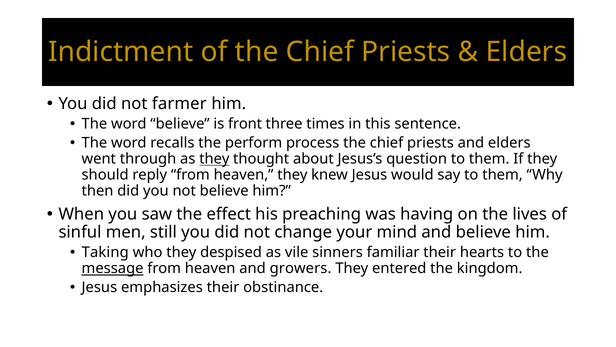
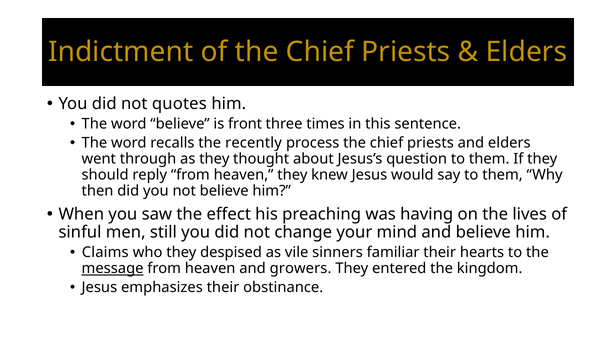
farmer: farmer -> quotes (179, 103)
perform: perform -> recently (253, 143)
they underline: present -> none (214, 159)
Taking: Taking -> Claims (105, 252)
